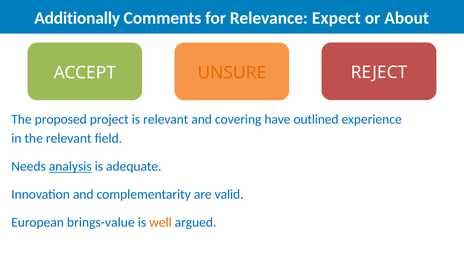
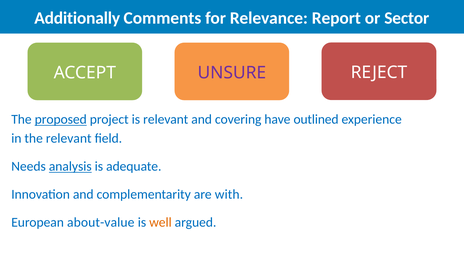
Expect: Expect -> Report (336, 18)
About: About -> Sector (407, 18)
UNSURE colour: orange -> purple (232, 73)
proposed underline: none -> present (61, 119)
valid: valid -> with (229, 194)
brings-value: brings-value -> about-value (101, 222)
